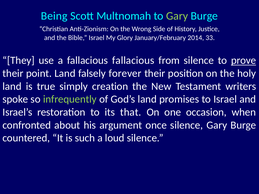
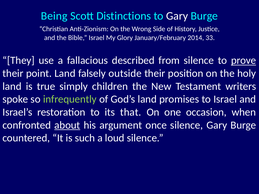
Multnomah: Multnomah -> Distinctions (124, 16)
Gary colour: light green -> white (177, 16)
fallacious fallacious: fallacious -> described (133, 60)
forever: forever -> outside (125, 73)
creation: creation -> children (110, 86)
about underline: none -> present (67, 125)
